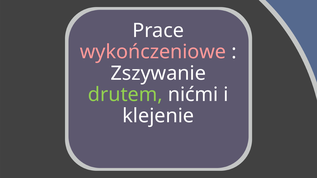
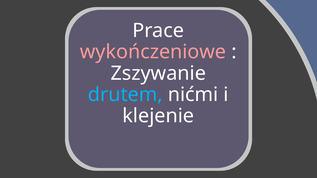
drutem colour: light green -> light blue (125, 95)
